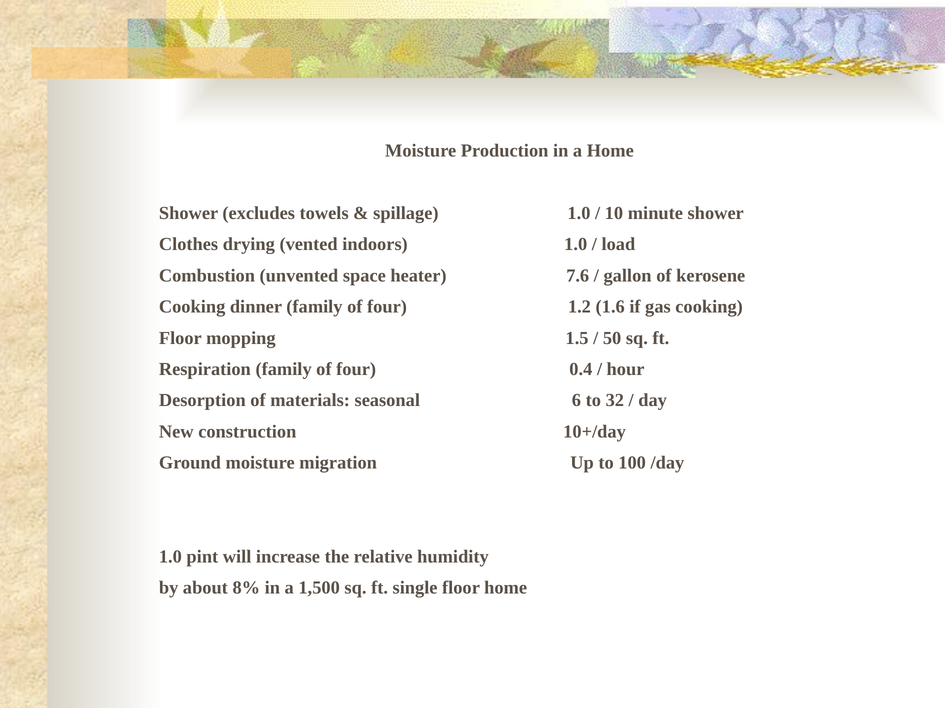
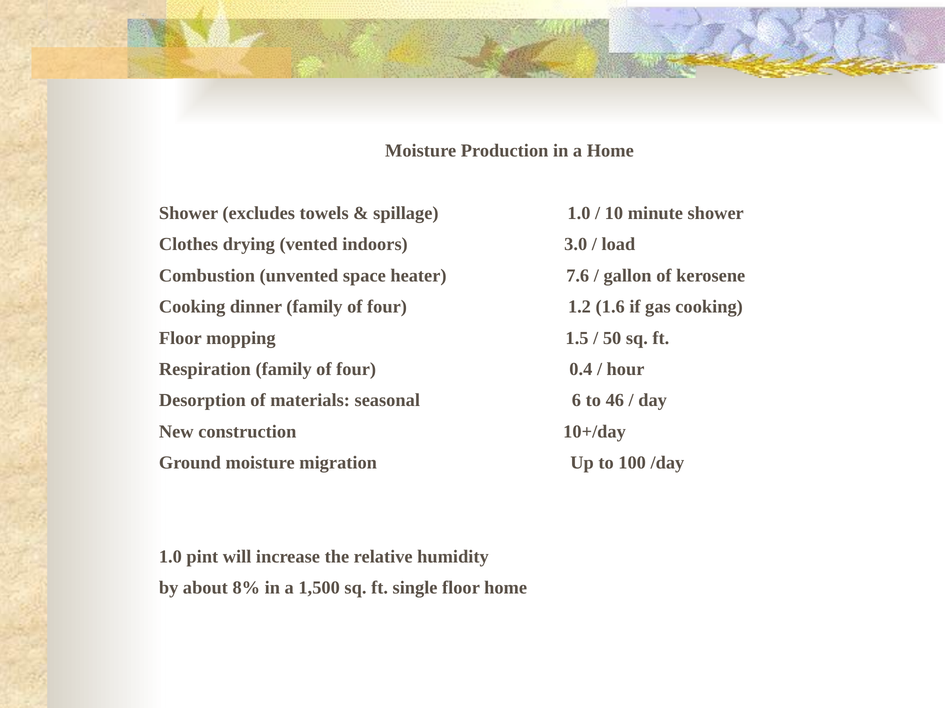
indoors 1.0: 1.0 -> 3.0 (576, 245)
32: 32 -> 46 (615, 401)
